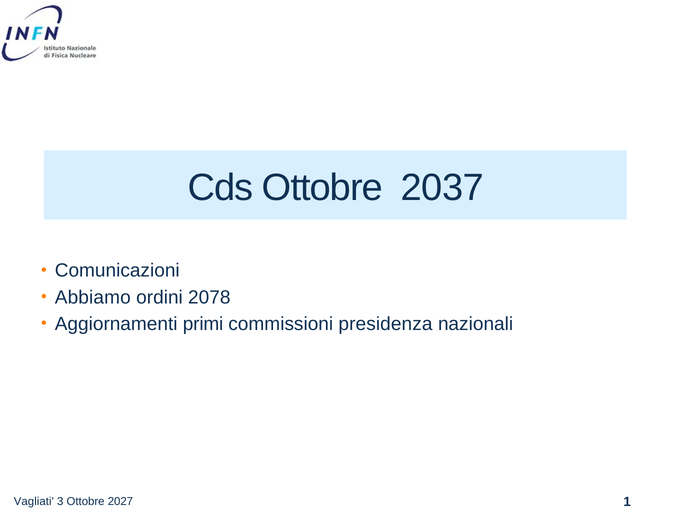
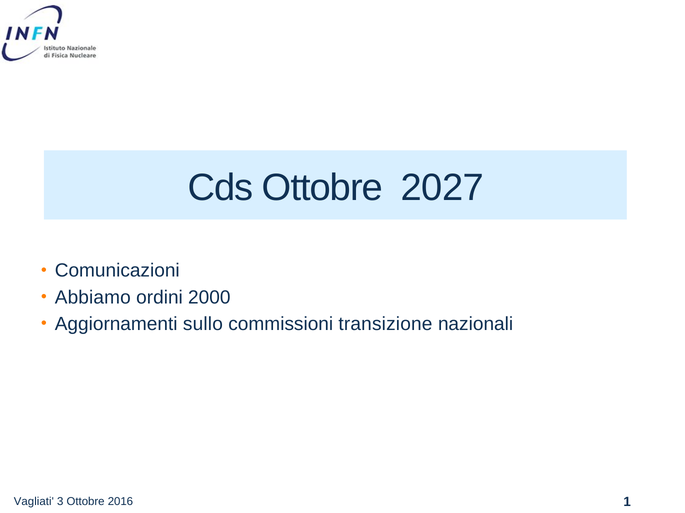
2037: 2037 -> 2027 (442, 188)
2078: 2078 -> 2000 (209, 298)
primi: primi -> sullo (203, 324)
presidenza: presidenza -> transizione (385, 324)
2027: 2027 -> 2016 (120, 502)
